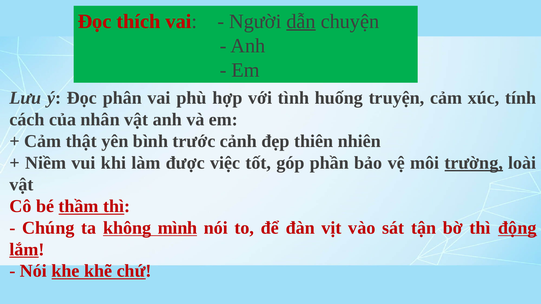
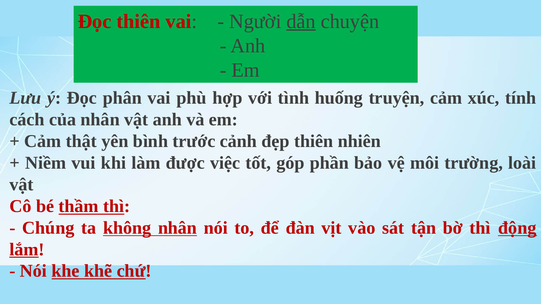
Đọc thích: thích -> thiên (138, 21)
trường underline: present -> none (474, 163)
không mình: mình -> nhân (177, 228)
